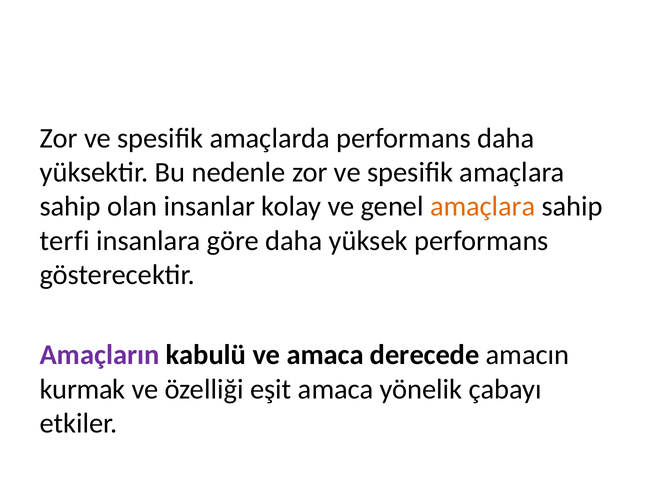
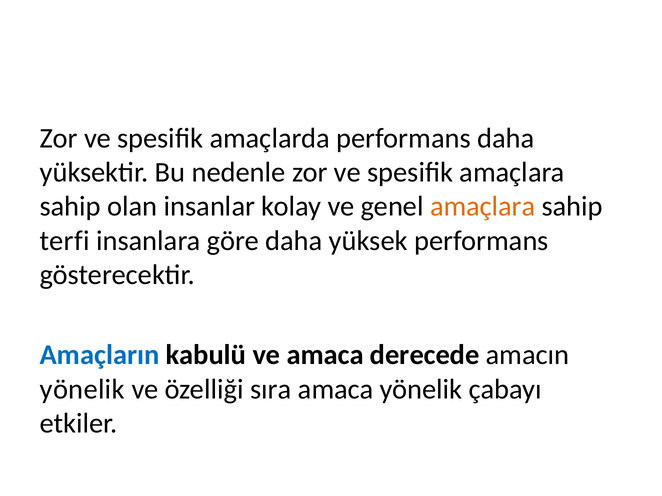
Amaçların colour: purple -> blue (100, 355)
kurmak: kurmak -> yönelik (82, 390)
eşit: eşit -> sıra (271, 390)
